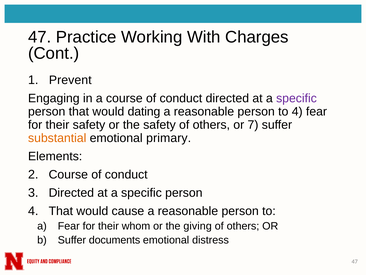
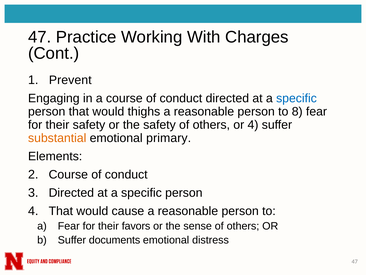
specific colour: purple -> blue (296, 98)
dating: dating -> thighs (144, 111)
to 4: 4 -> 8 (297, 111)
or 7: 7 -> 4 (253, 125)
whom: whom -> favors (136, 226)
giving: giving -> sense (198, 226)
